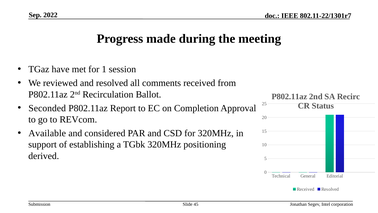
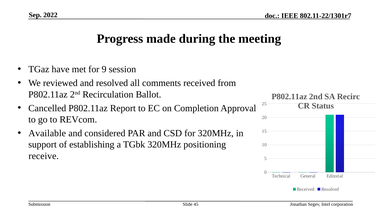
1: 1 -> 9 (104, 69)
Seconded: Seconded -> Cancelled (47, 108)
derived: derived -> receive (44, 156)
